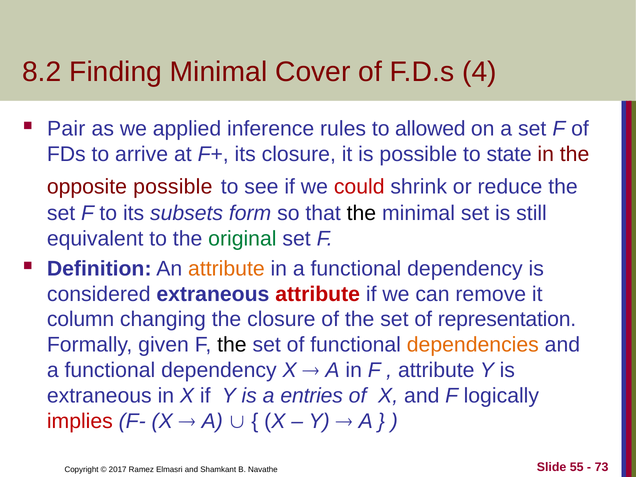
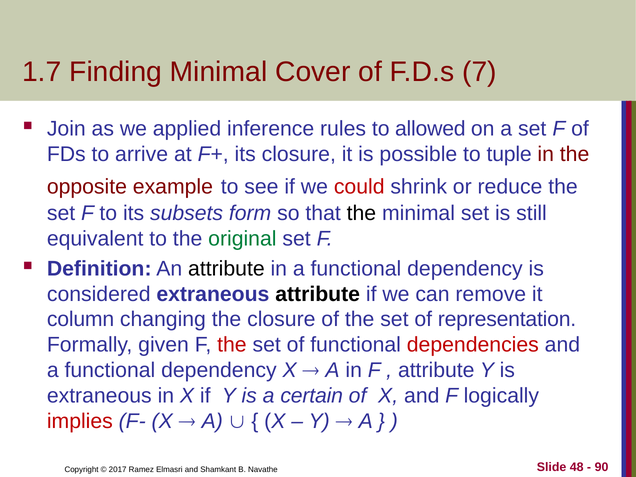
8.2: 8.2 -> 1.7 (42, 72)
4: 4 -> 7 (479, 72)
Pair: Pair -> Join (66, 129)
state: state -> tuple (509, 154)
opposite possible: possible -> example (173, 187)
attribute colour: orange -> black (226, 269)
attribute colour: red -> black (318, 294)
the colour: black -> red (232, 345)
dependencies colour: orange -> red (473, 345)
entries: entries -> certain (312, 396)
55: 55 -> 48 (577, 467)
73: 73 -> 90 (602, 467)
